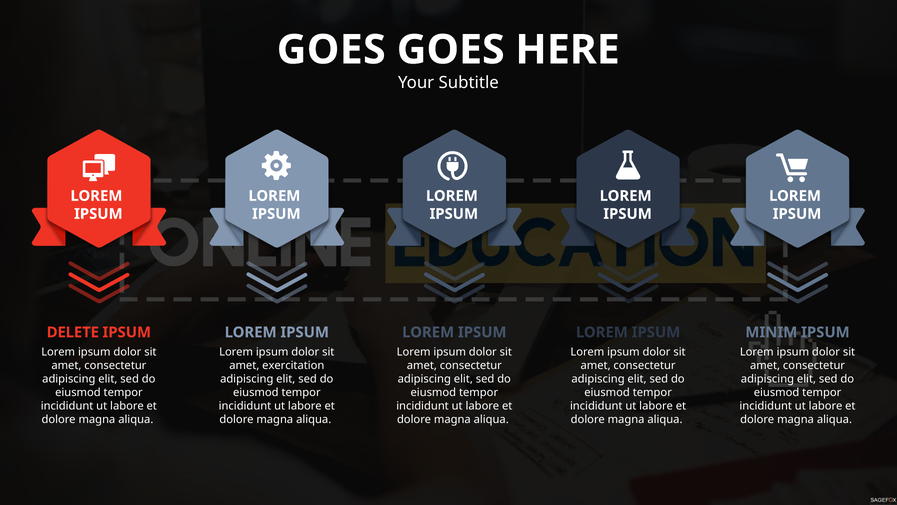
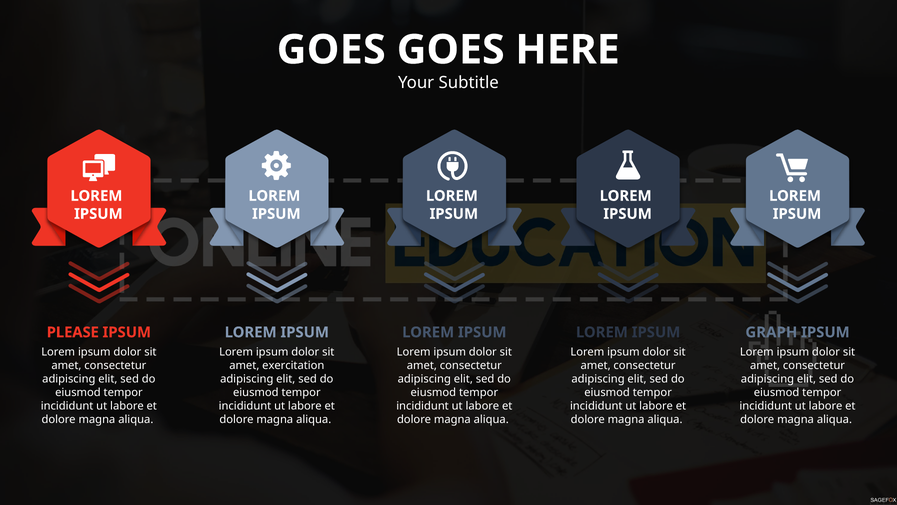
DELETE: DELETE -> PLEASE (73, 332)
MINIM: MINIM -> GRAPH (771, 332)
